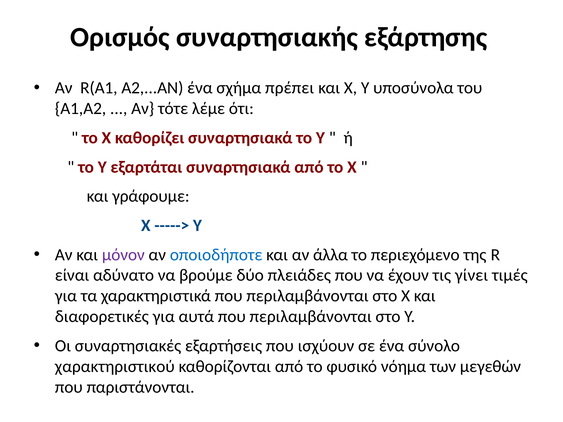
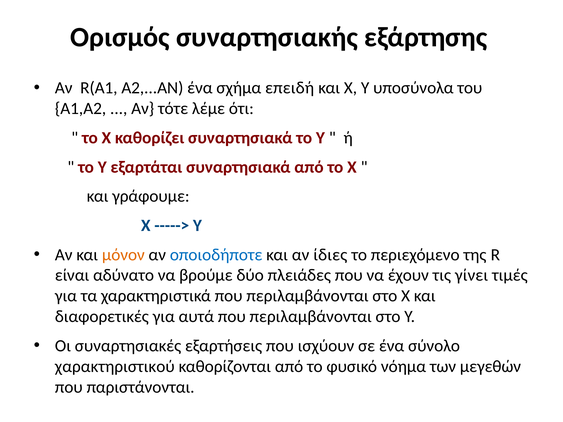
πρέπει: πρέπει -> επειδή (290, 88)
μόνον colour: purple -> orange (123, 255)
άλλα: άλλα -> ίδιες (330, 255)
